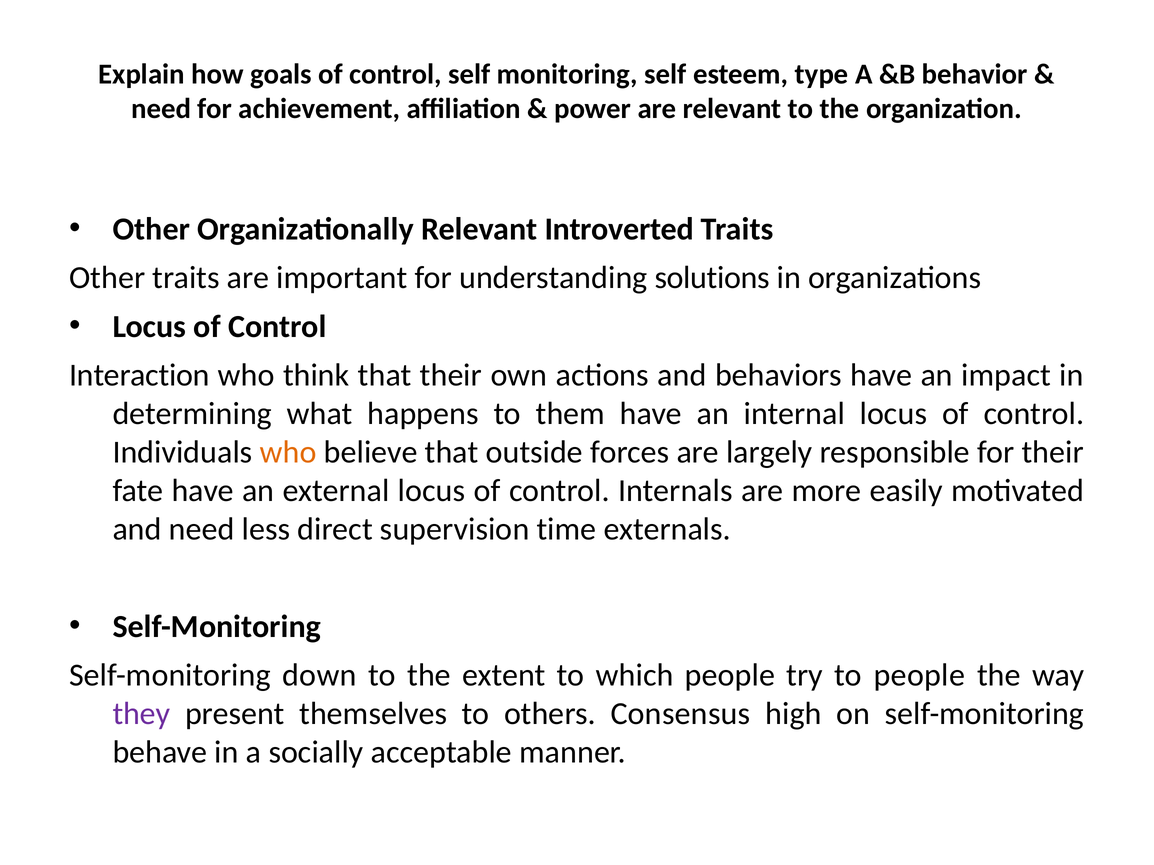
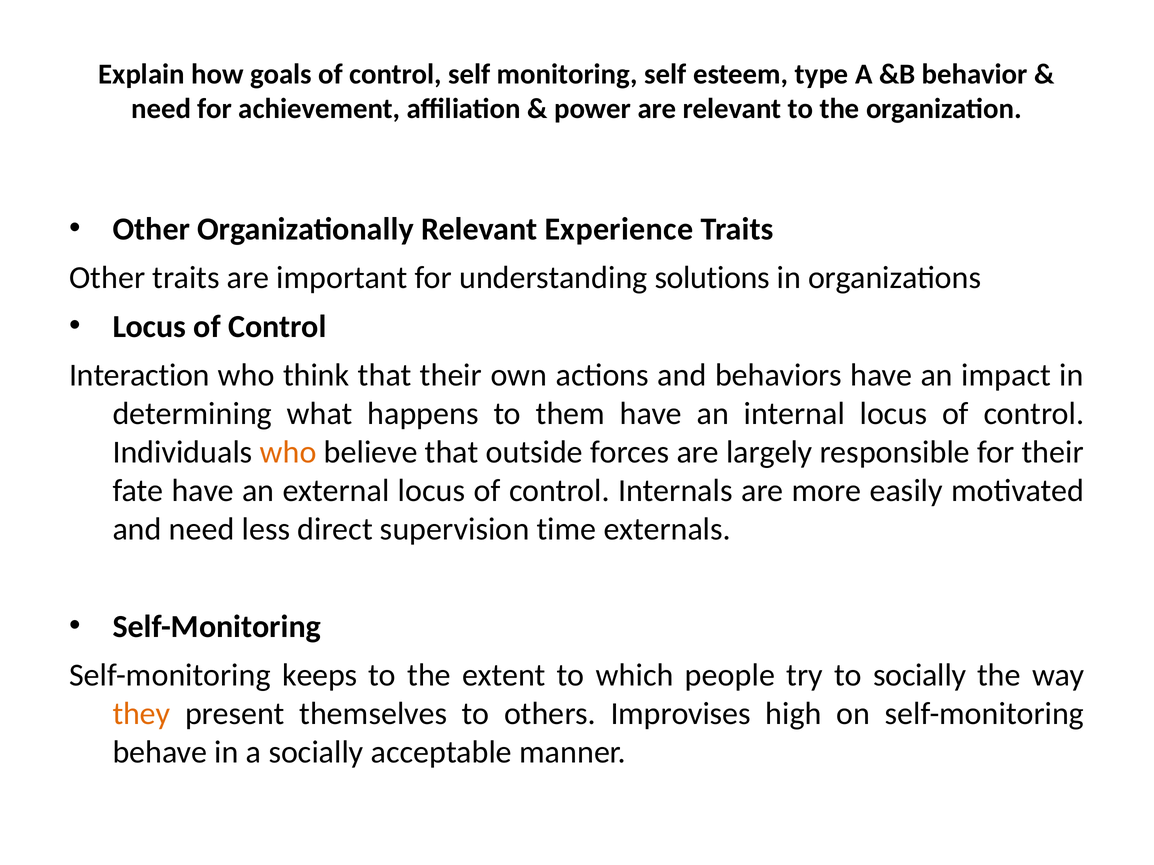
Introverted: Introverted -> Experience (619, 229)
down: down -> keeps (320, 676)
to people: people -> socially (920, 676)
they colour: purple -> orange (141, 714)
Consensus: Consensus -> Improvises (681, 714)
